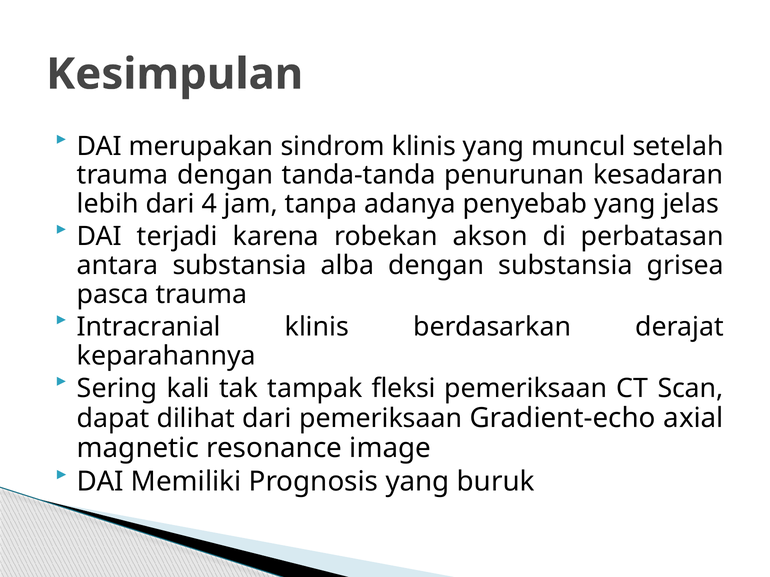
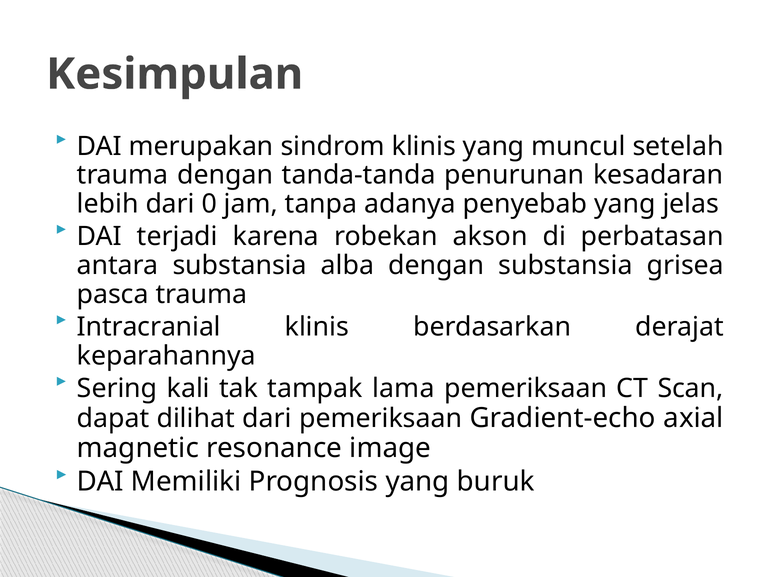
4: 4 -> 0 (209, 204)
fleksi: fleksi -> lama (403, 389)
